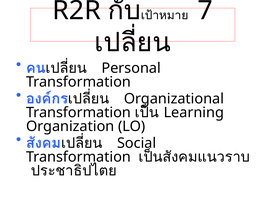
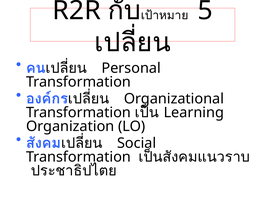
7: 7 -> 5 (205, 11)
